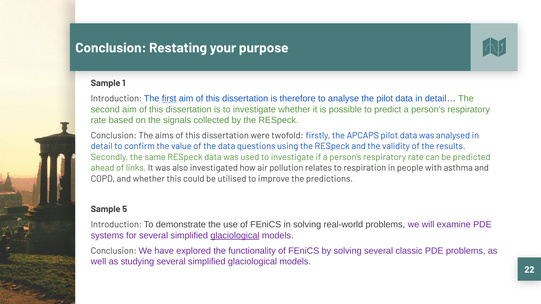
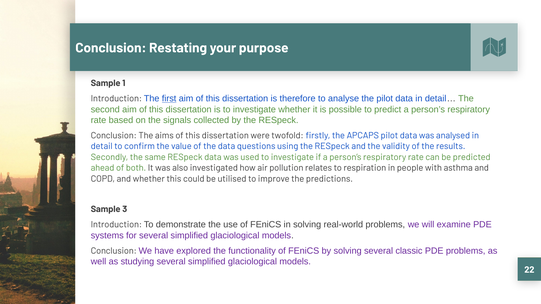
links: links -> both (136, 168)
5: 5 -> 3 (125, 210)
glaciological underline: present -> none (235, 236)
